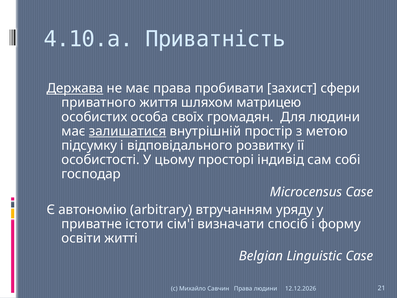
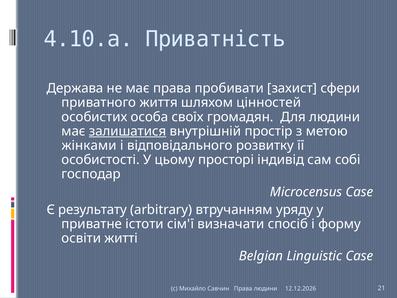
Держава underline: present -> none (75, 88)
матрицею: матрицею -> цінностей (269, 103)
підсумку: підсумку -> жінками (89, 145)
автономію: автономію -> результату (93, 209)
